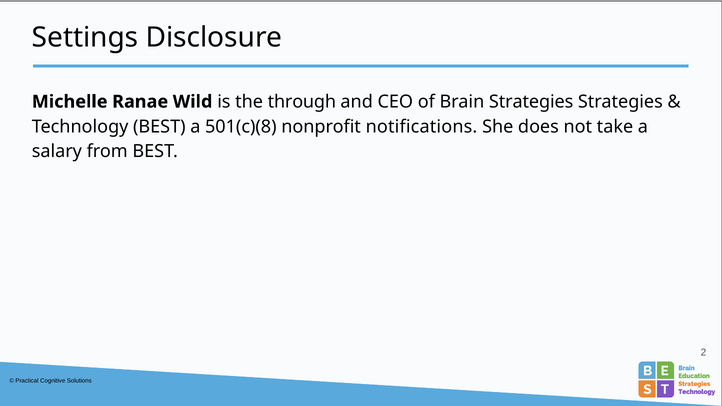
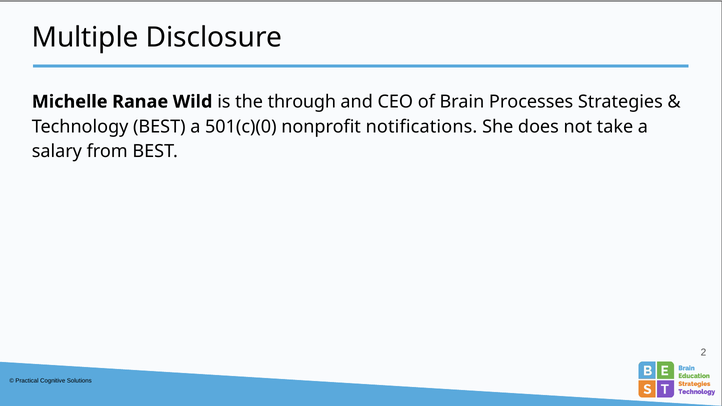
Settings: Settings -> Multiple (85, 37)
Brain Strategies: Strategies -> Processes (531, 102)
501(c)(8: 501(c)(8 -> 501(c)(0 (241, 127)
